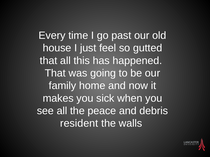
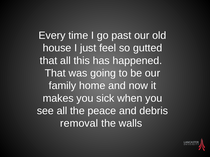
resident: resident -> removal (79, 124)
